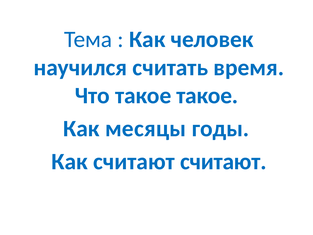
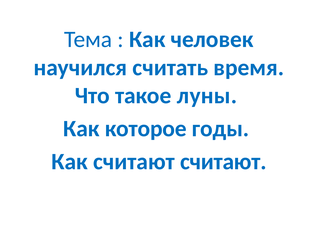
такое такое: такое -> луны (207, 96)
месяцы: месяцы -> которое (146, 129)
